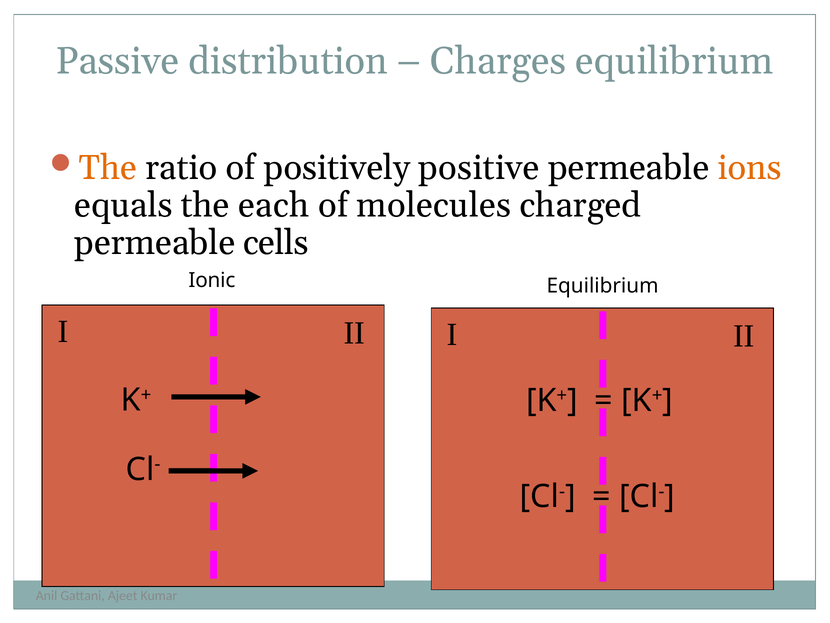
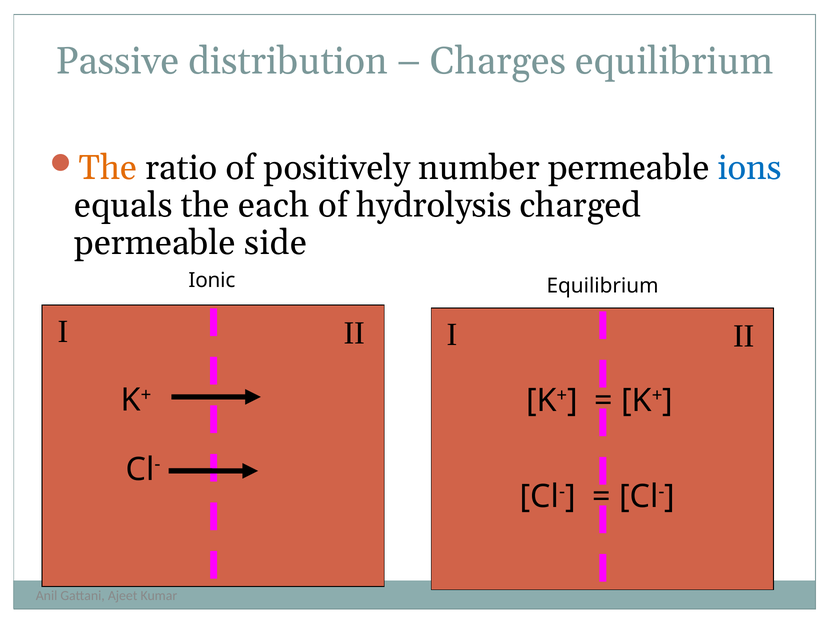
positive: positive -> number (479, 168)
ions colour: orange -> blue (750, 168)
molecules: molecules -> hydrolysis (434, 205)
cells: cells -> side (276, 242)
